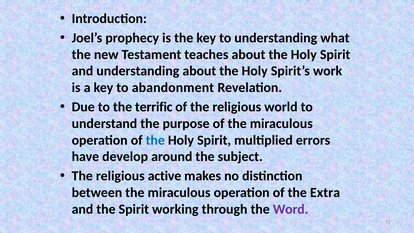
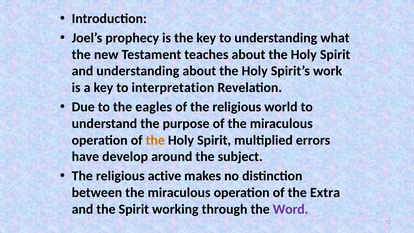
abandonment: abandonment -> interpretation (173, 88)
terrific: terrific -> eagles (154, 107)
the colour: blue -> orange (155, 140)
